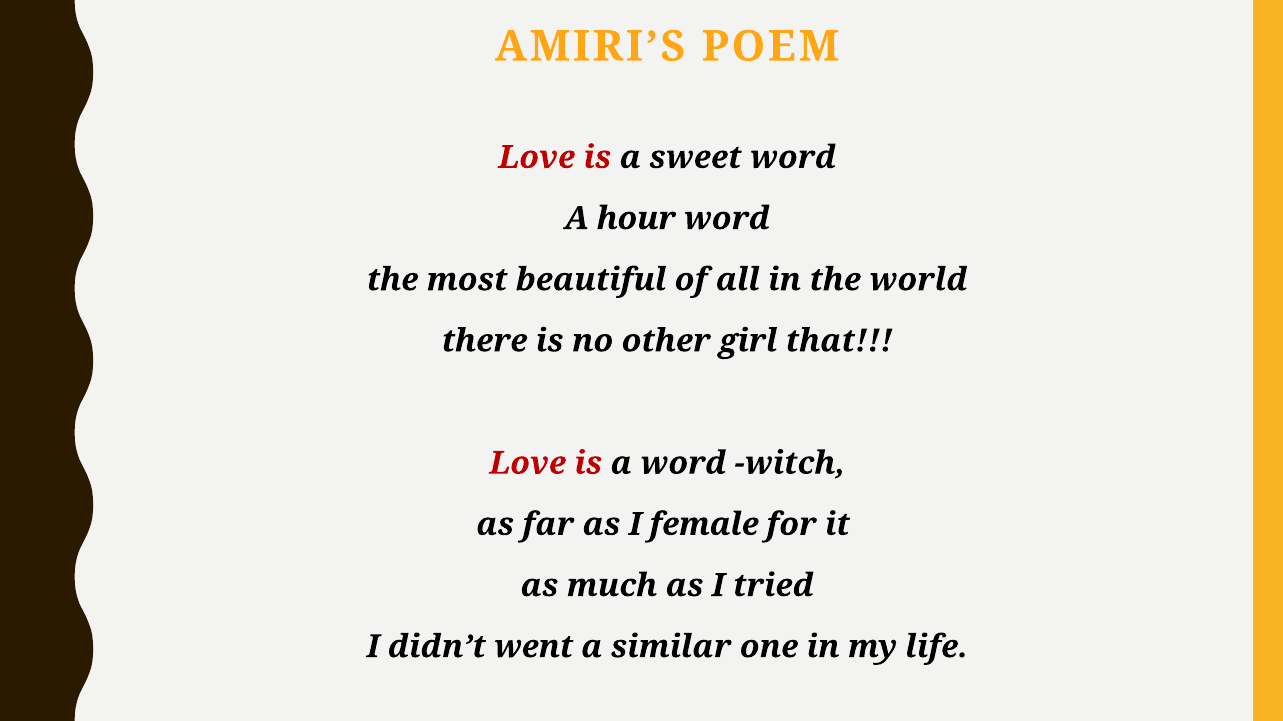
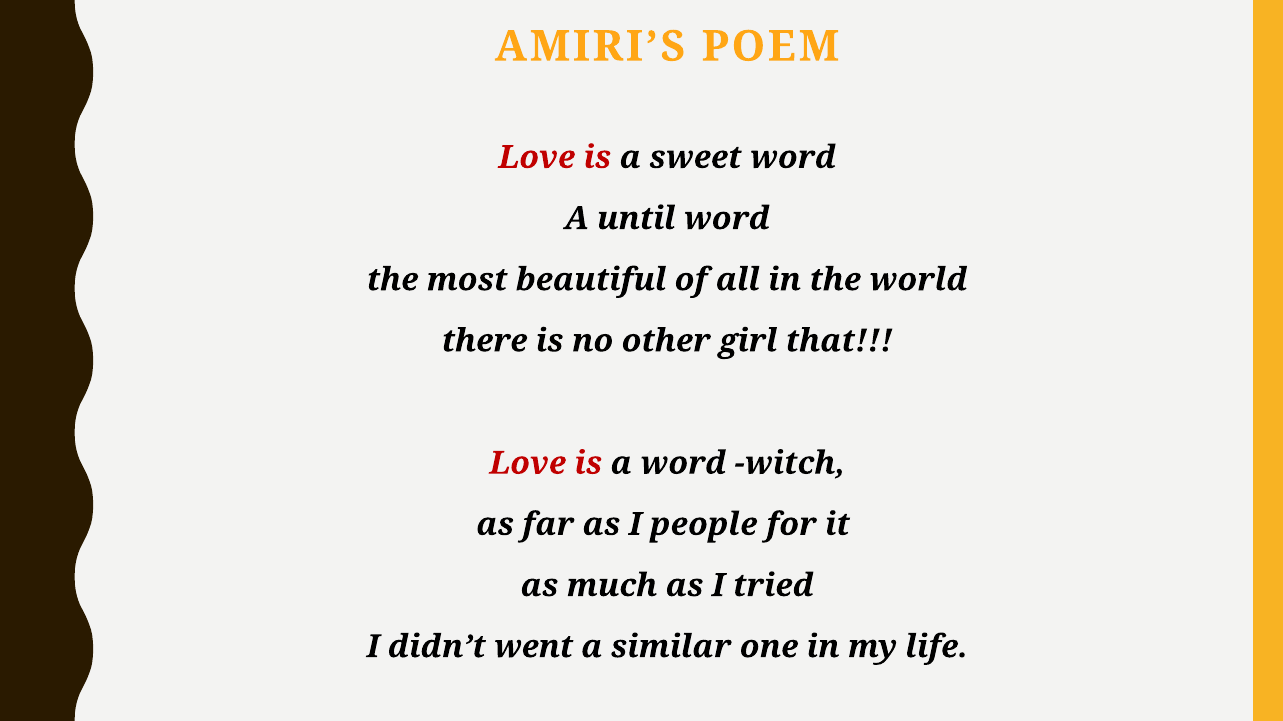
hour: hour -> until (636, 219)
female: female -> people (704, 525)
